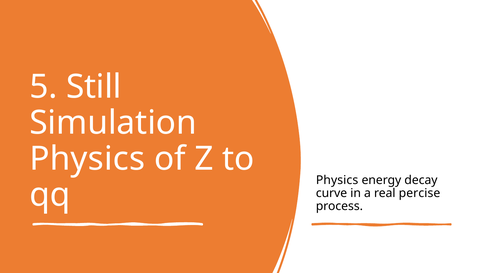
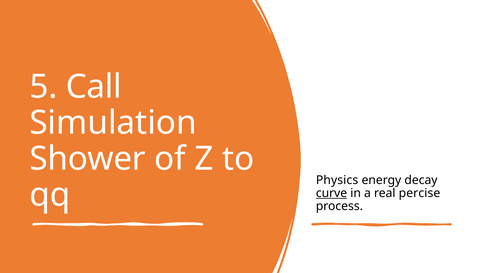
Still: Still -> Call (94, 87)
Physics: Physics -> Shower (88, 159)
curve underline: none -> present (332, 193)
